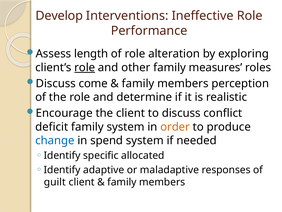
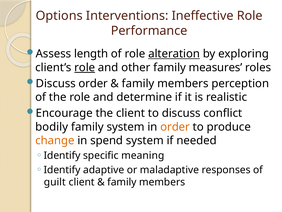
Develop: Develop -> Options (59, 16)
alteration underline: none -> present (174, 54)
Discuss come: come -> order (93, 83)
deficit: deficit -> bodily (52, 127)
change colour: blue -> orange (55, 140)
allocated: allocated -> meaning (143, 155)
